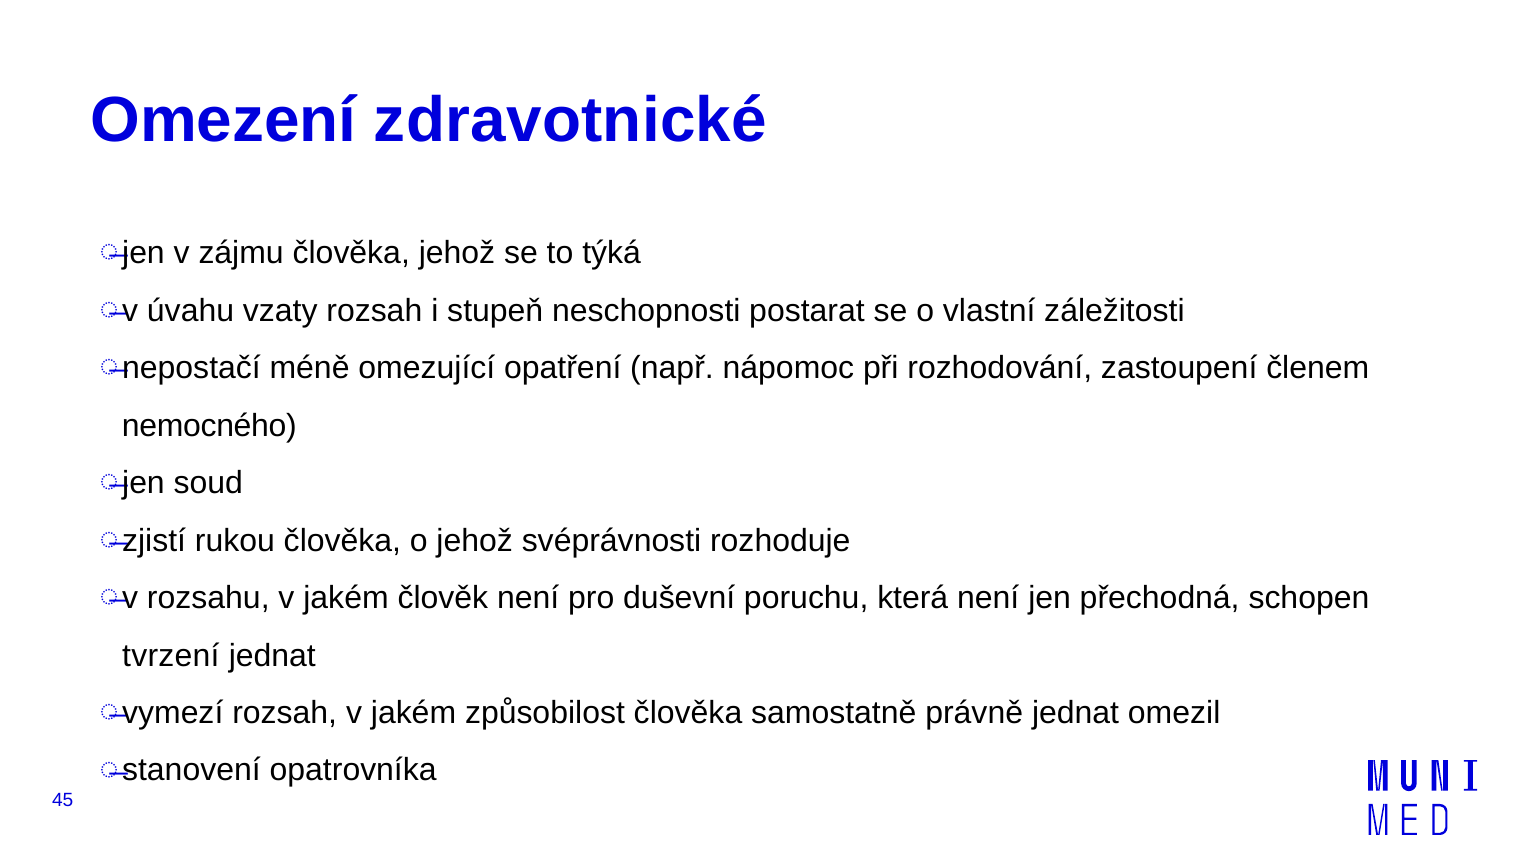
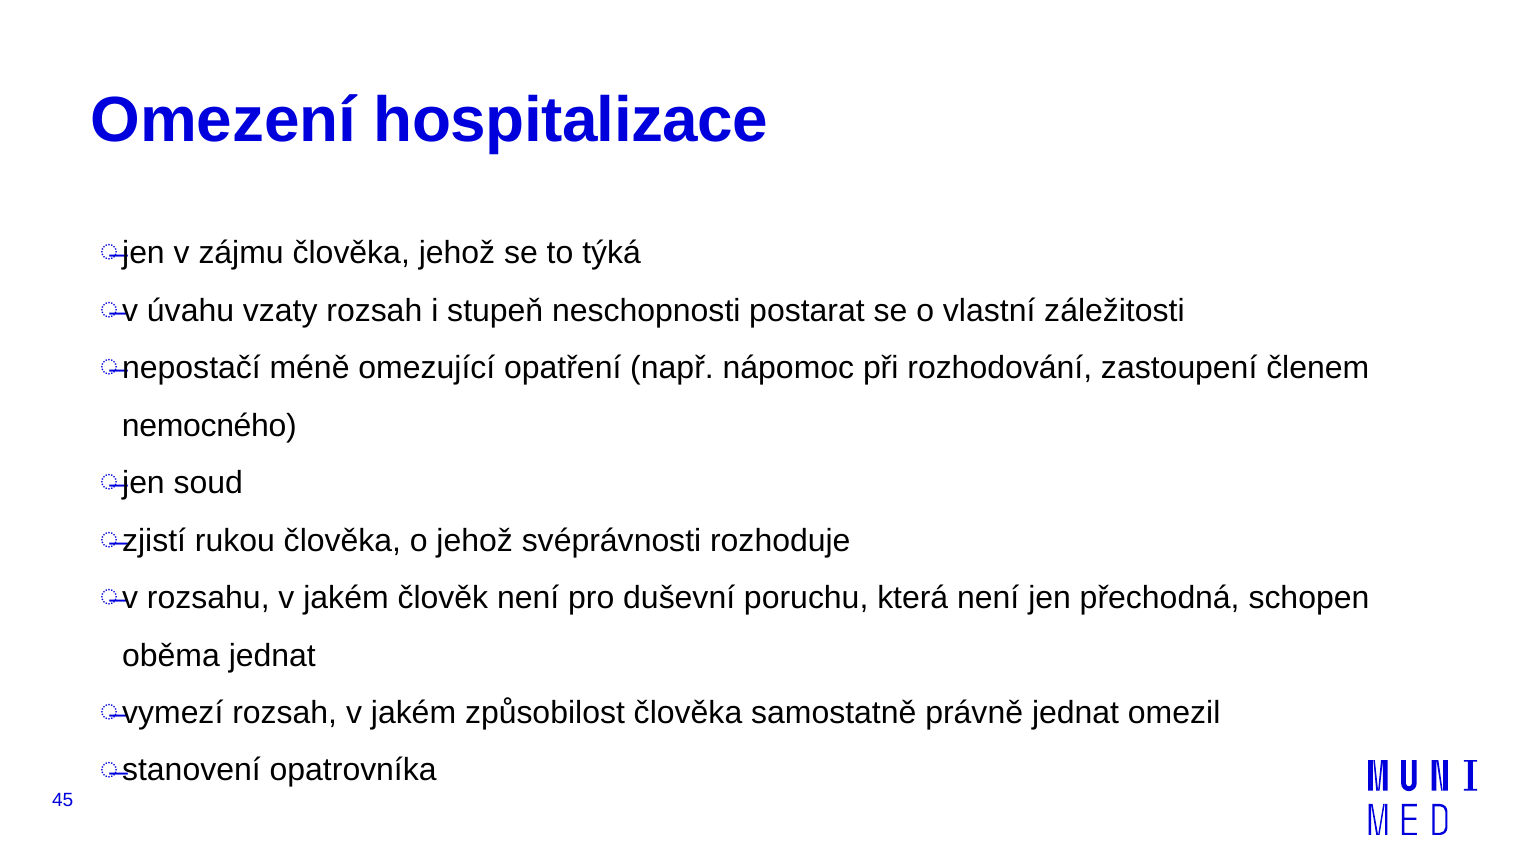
zdravotnické: zdravotnické -> hospitalizace (571, 121)
tvrzení: tvrzení -> oběma (171, 656)
